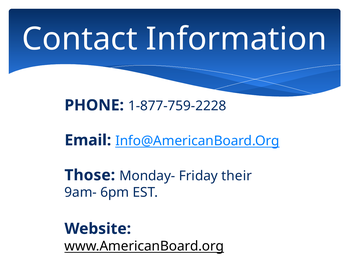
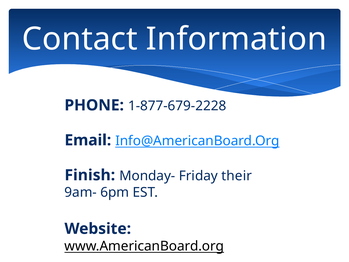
1-877-759-2228: 1-877-759-2228 -> 1-877-679-2228 (177, 106)
Those: Those -> Finish (90, 175)
